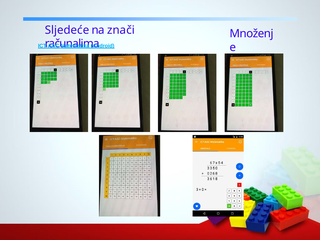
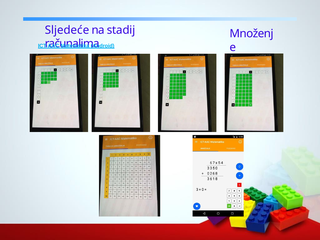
znači: znači -> stadij (121, 30)
